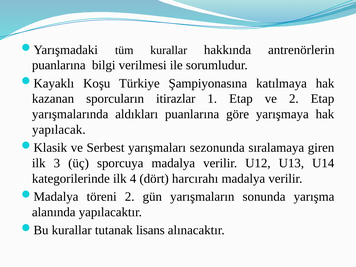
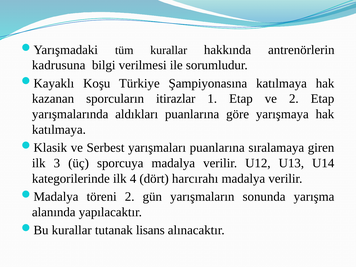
puanlarına: puanlarına -> kadrusuna (59, 65)
yapılacak: yapılacak -> katılmaya (59, 130)
yarışmaları sezonunda: sezonunda -> puanlarına (217, 148)
